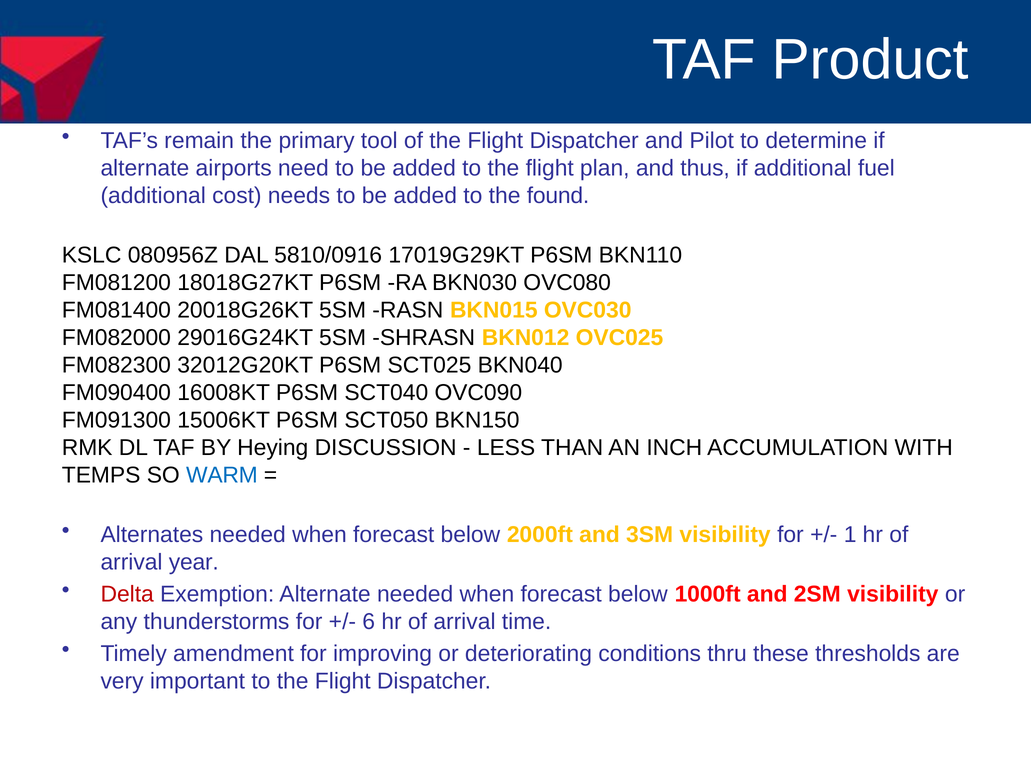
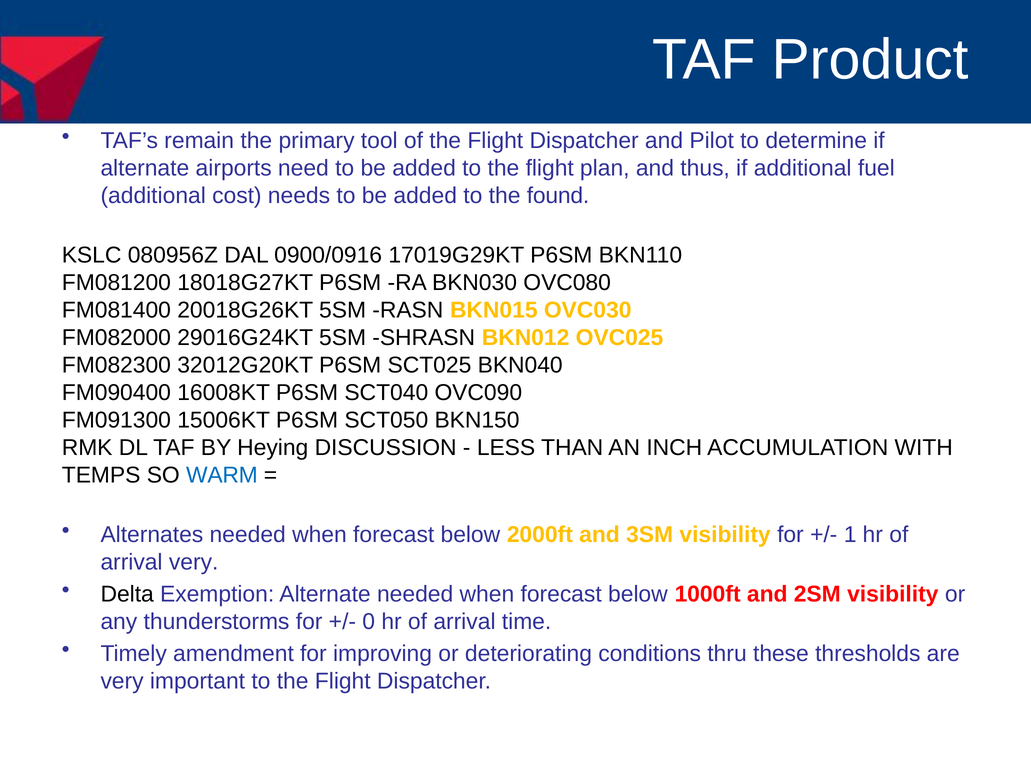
5810/0916: 5810/0916 -> 0900/0916 (328, 255)
arrival year: year -> very (194, 562)
Delta colour: red -> black (127, 594)
6: 6 -> 0 (369, 622)
